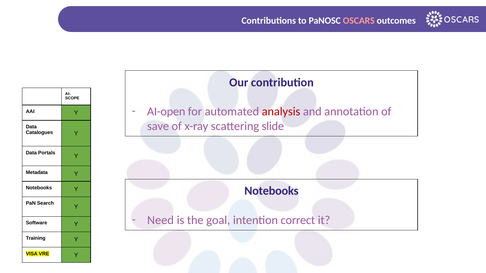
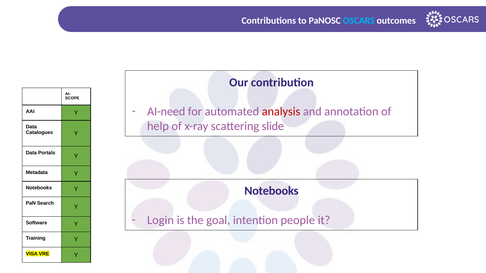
OSCARS colour: pink -> light blue (359, 21)
AI-open: AI-open -> AI-need (166, 112)
save: save -> help (158, 126)
Need: Need -> Login (160, 220)
correct: correct -> people (298, 220)
